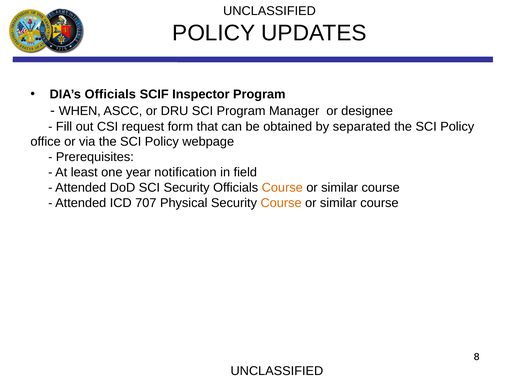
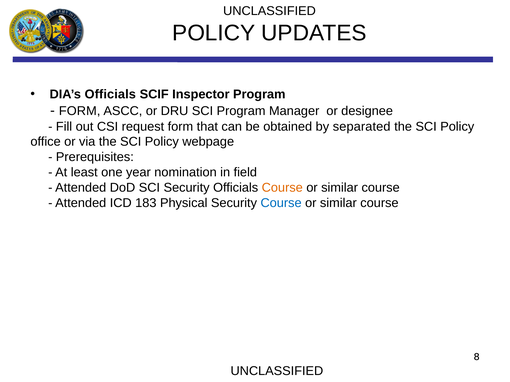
WHEN: WHEN -> FORM (80, 111)
notification: notification -> nomination (186, 173)
707: 707 -> 183 (146, 203)
Course colour: orange -> blue (281, 203)
